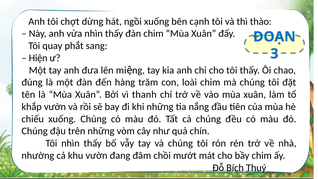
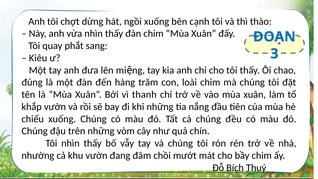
Hiện: Hiện -> Kiêu (38, 58)
